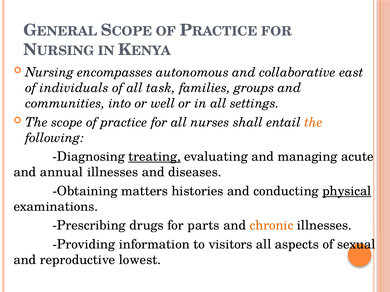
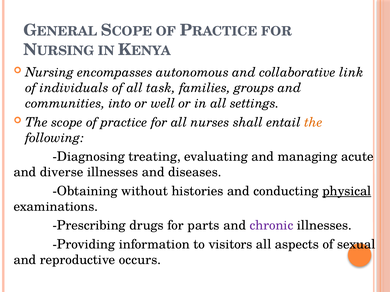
east: east -> link (352, 72)
treating underline: present -> none (155, 157)
annual: annual -> diverse (62, 172)
matters: matters -> without (145, 191)
chronic colour: orange -> purple (271, 226)
lowest: lowest -> occurs (140, 260)
